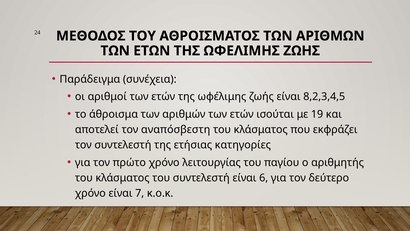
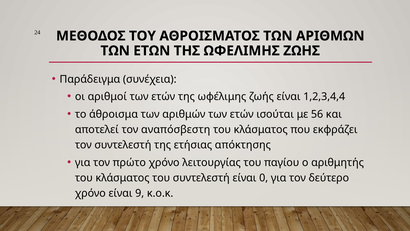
8,2,3,4,5: 8,2,3,4,5 -> 1,2,3,4,4 (324, 97)
19: 19 -> 56 (317, 114)
κατηγορίες: κατηγορίες -> απόκτησης (243, 145)
6: 6 -> 0 (264, 178)
7: 7 -> 9 (140, 193)
